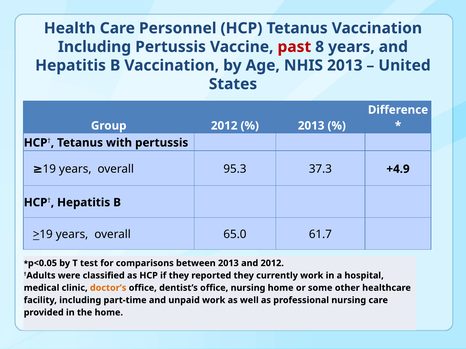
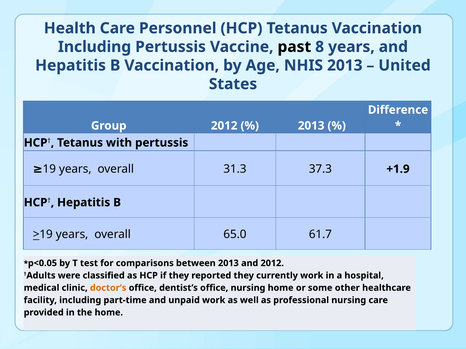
past colour: red -> black (294, 47)
95.3: 95.3 -> 31.3 (235, 169)
+4.9: +4.9 -> +1.9 (398, 169)
